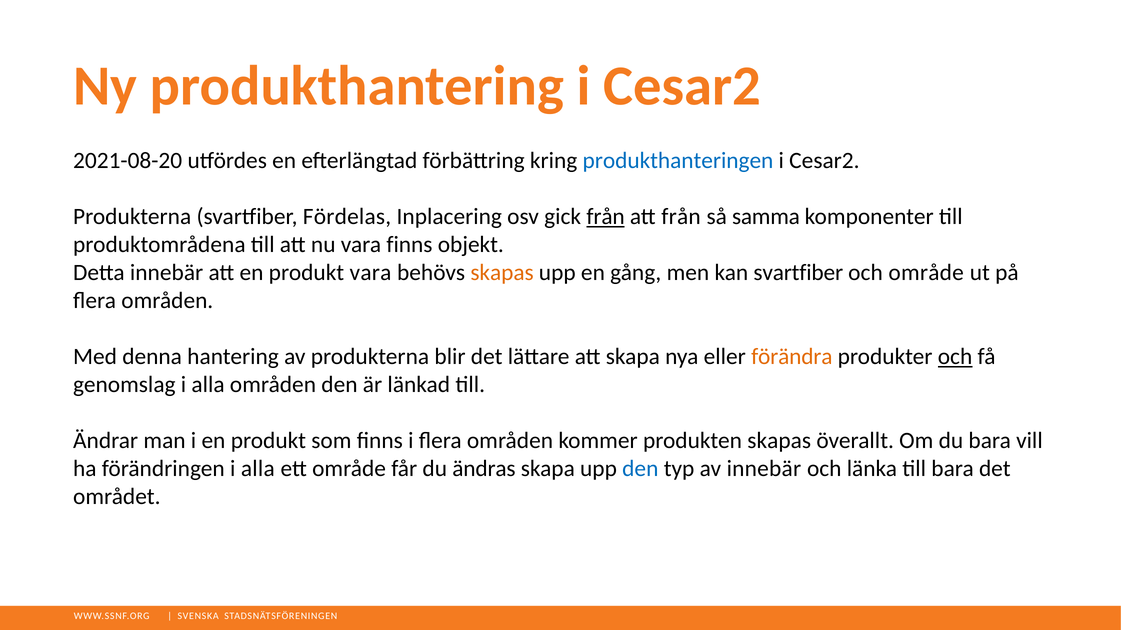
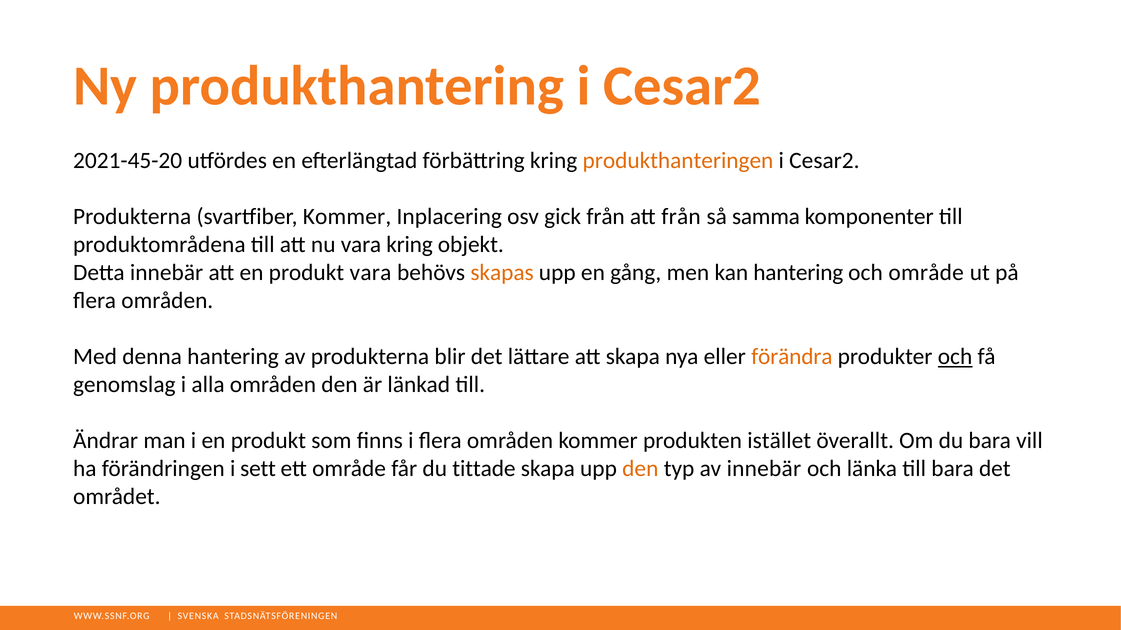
2021-08-20: 2021-08-20 -> 2021-45-20 (128, 161)
produkthanteringen colour: blue -> orange (678, 161)
svartfiber Fördelas: Fördelas -> Kommer (347, 217)
från underline: present -> none (606, 217)
vara finns: finns -> kring (410, 245)
kan svartfiber: svartfiber -> hantering (798, 273)
produkten skapas: skapas -> istället (779, 441)
förändringen i alla: alla -> sett (258, 469)
ändras: ändras -> tittade (484, 469)
den colour: blue -> orange (640, 469)
